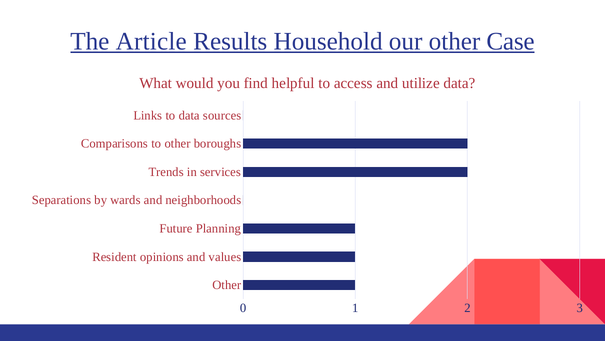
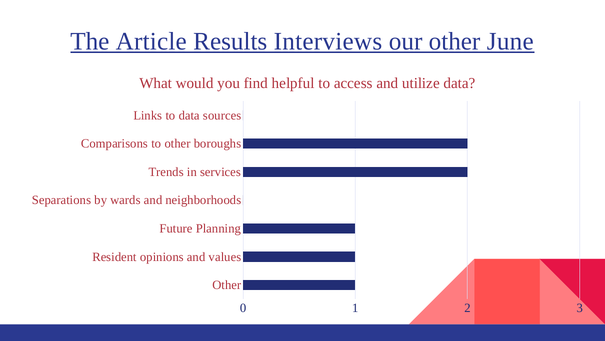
Household: Household -> Interviews (328, 41)
Case: Case -> June (510, 41)
